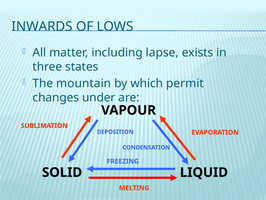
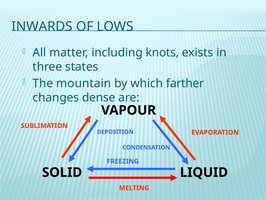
lapse: lapse -> knots (162, 52)
permit: permit -> farther (185, 83)
under: under -> dense (99, 97)
